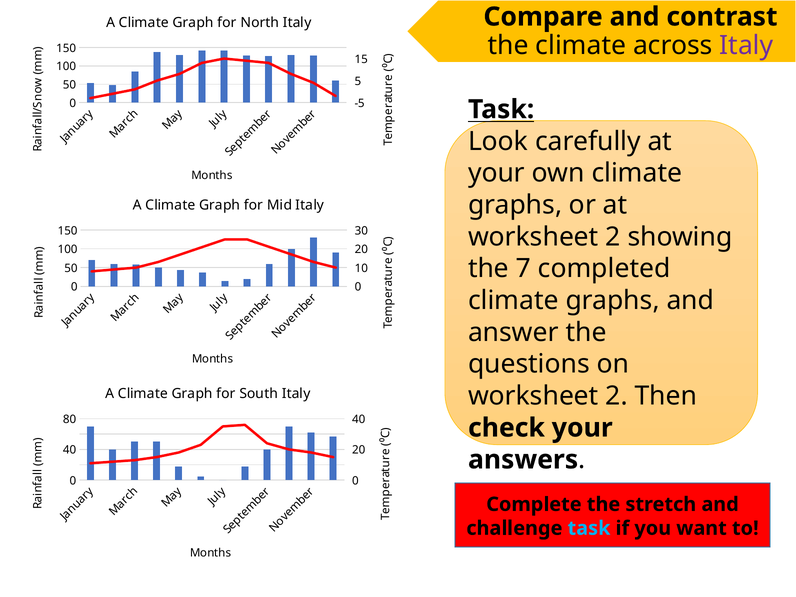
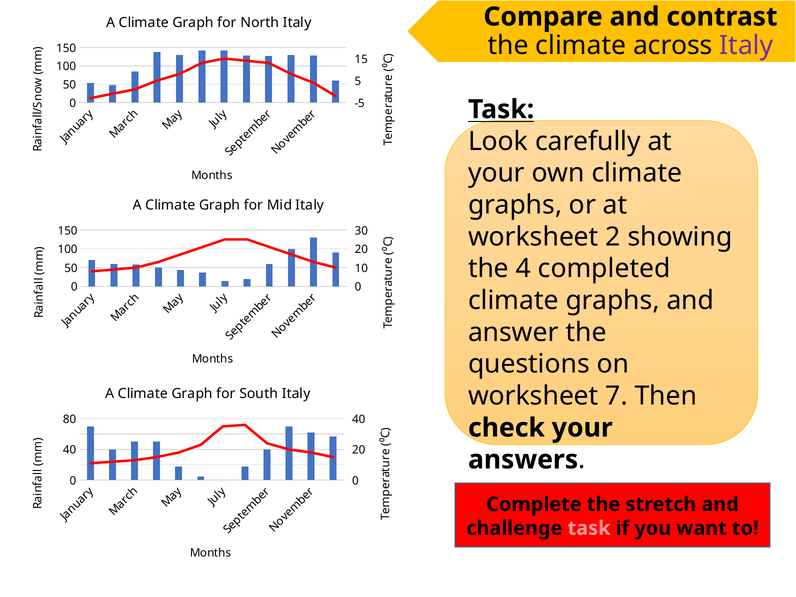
7: 7 -> 4 (523, 269)
2: 2 -> 7 (617, 396)
task colour: light blue -> pink (589, 528)
